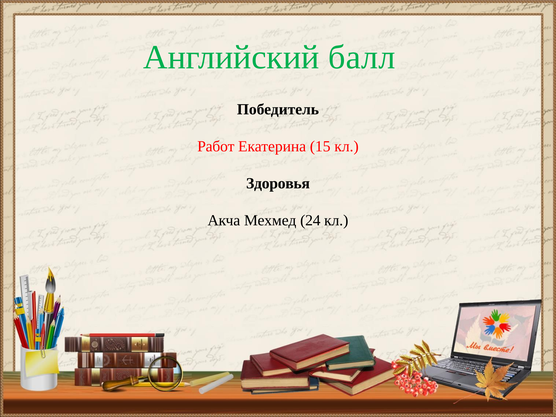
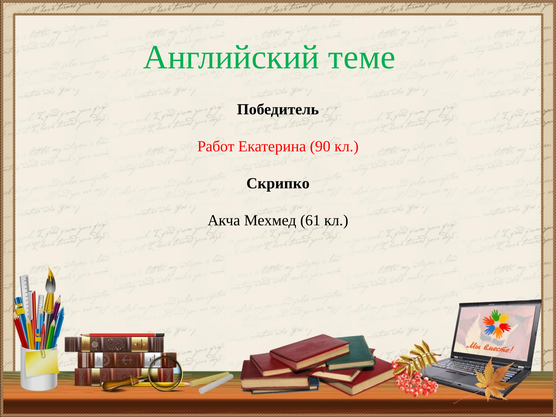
балл: балл -> теме (362, 57)
15: 15 -> 90 (320, 146)
Здоровья: Здоровья -> Скрипко (278, 183)
24: 24 -> 61 (310, 221)
